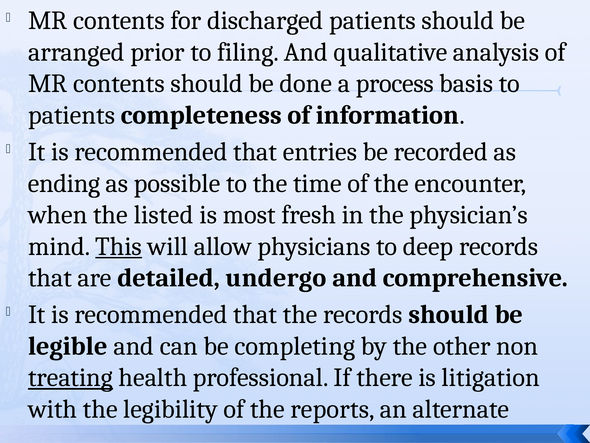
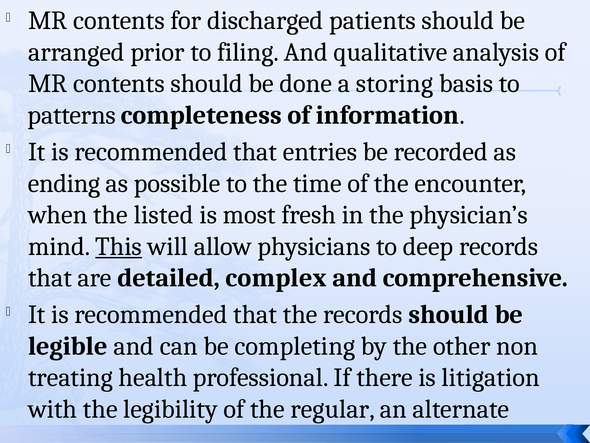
process: process -> storing (395, 83)
patients: patients -> patterns (72, 115)
undergo: undergo -> complex (276, 278)
treating underline: present -> none (70, 377)
reports: reports -> regular (333, 409)
